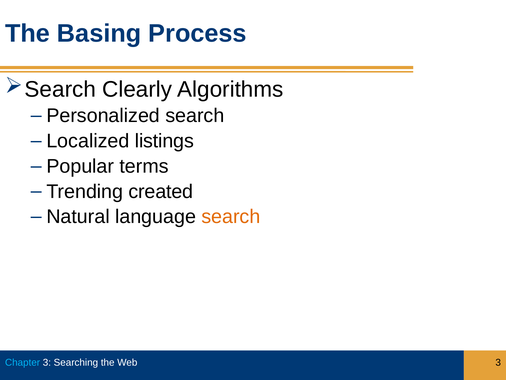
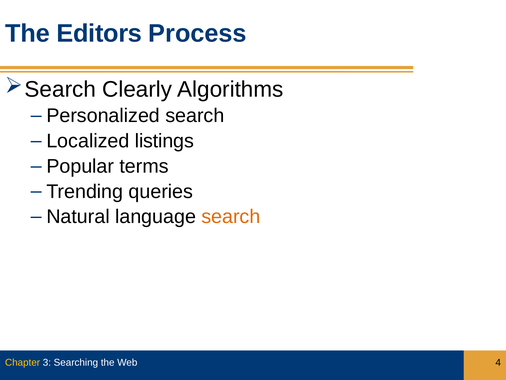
Basing: Basing -> Editors (99, 33)
created: created -> queries (161, 191)
Chapter colour: light blue -> yellow (23, 362)
Web 3: 3 -> 4 (498, 362)
